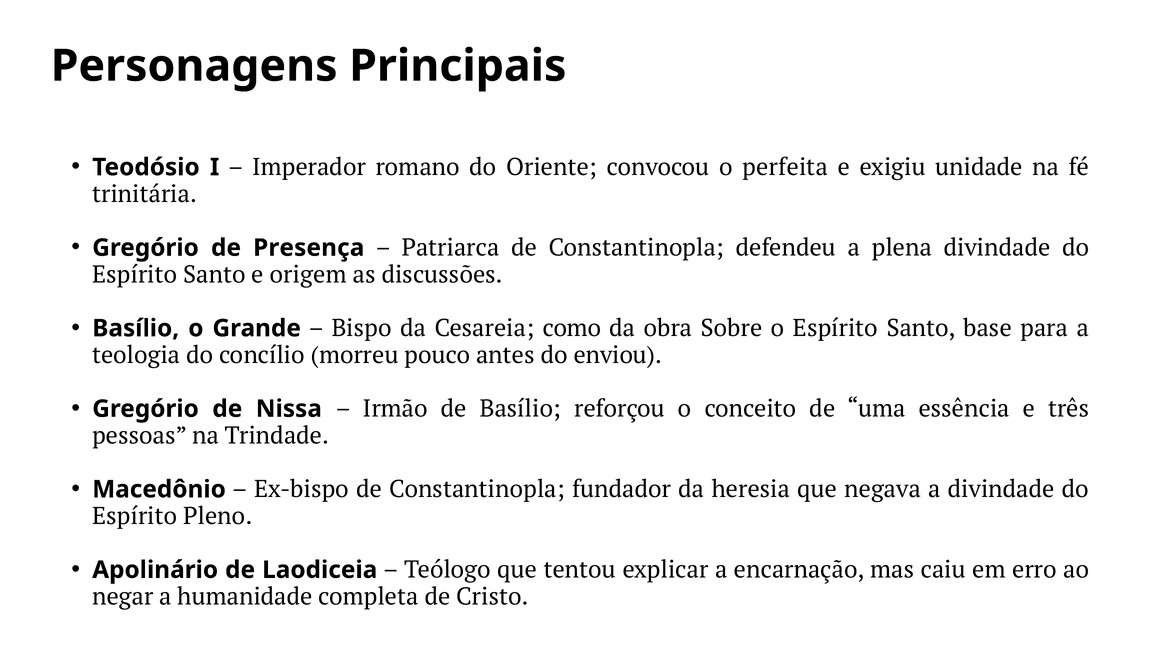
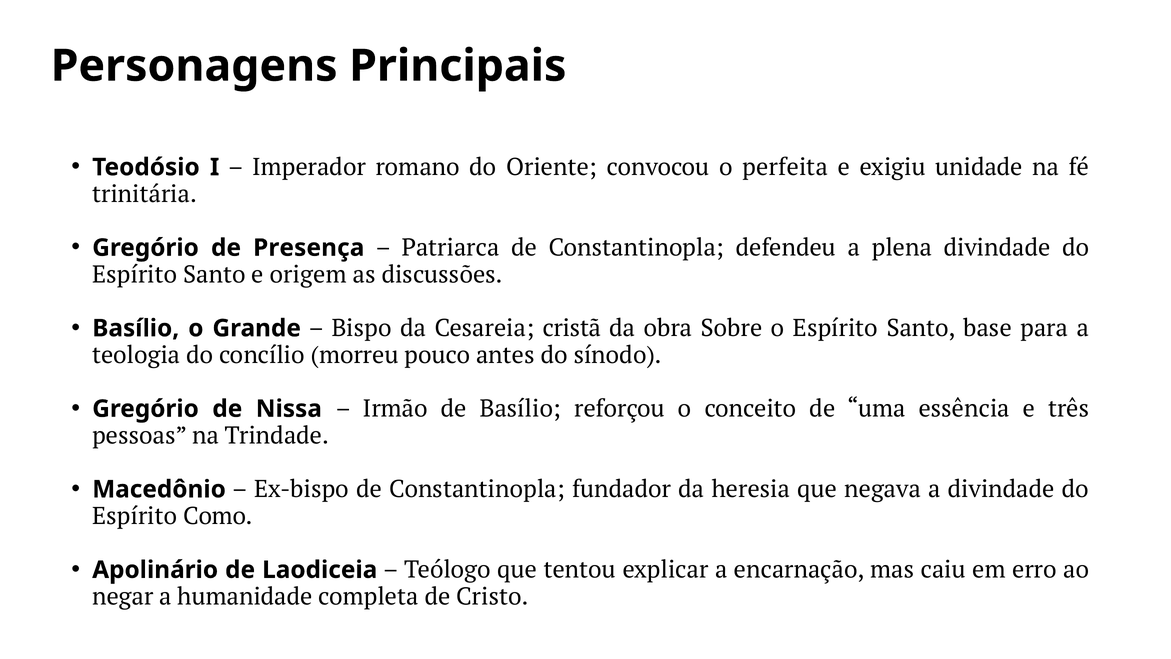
como: como -> cristã (572, 328)
enviou: enviou -> sínodo (618, 355)
Pleno: Pleno -> Como (218, 516)
